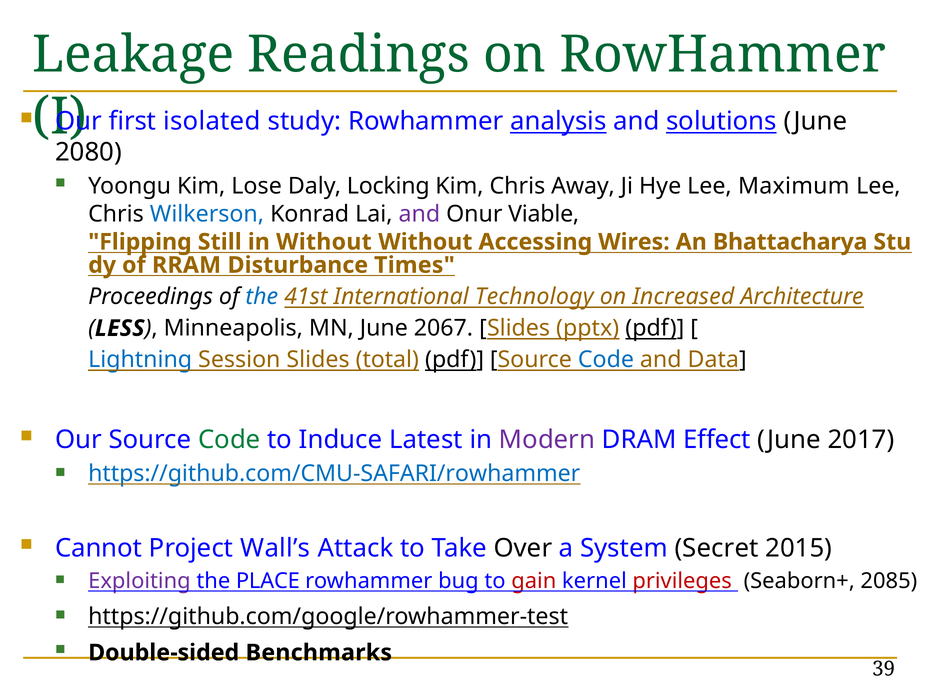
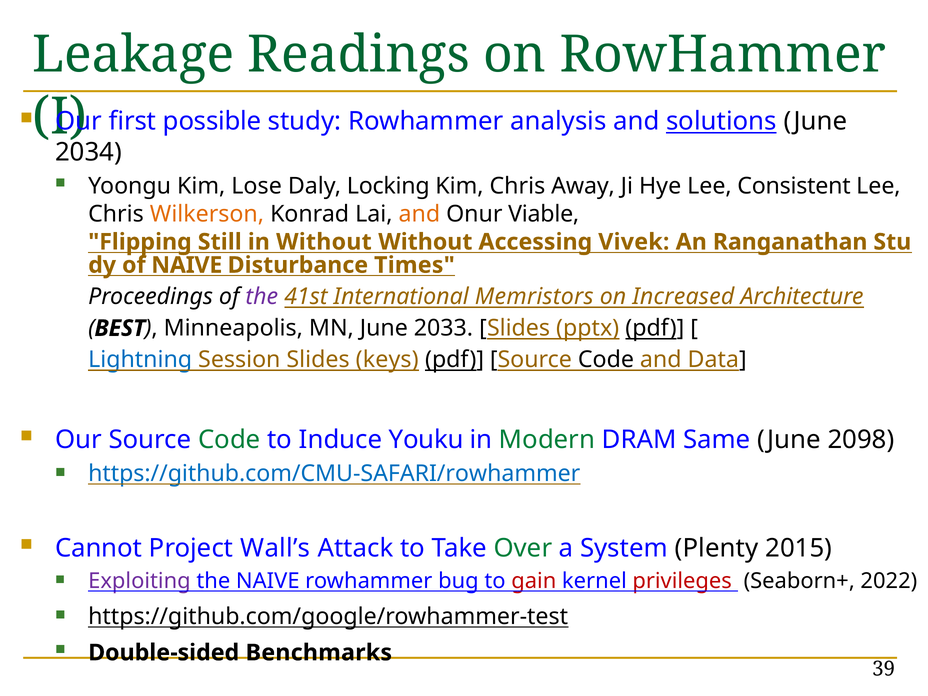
isolated: isolated -> possible (212, 121)
analysis underline: present -> none (558, 121)
2080: 2080 -> 2034 (88, 152)
Maximum: Maximum -> Consistent (794, 186)
Wilkerson colour: blue -> orange (207, 214)
and colour: purple -> orange (419, 214)
Wires: Wires -> Vivek (634, 242)
Bhattacharya: Bhattacharya -> Ranganathan (790, 242)
of RRAM: RRAM -> NAIVE (187, 265)
the colour: blue -> purple (262, 297)
Technology: Technology -> Memristors (534, 297)
LESS: LESS -> BEST (120, 328)
2067: 2067 -> 2033 (443, 328)
total: total -> keys (387, 360)
Code colour: blue -> black (606, 360)
Latest: Latest -> Youku (426, 440)
Modern colour: purple -> green (547, 440)
Effect: Effect -> Same (717, 440)
2017: 2017 -> 2098 (861, 440)
Over colour: black -> green (523, 548)
Secret: Secret -> Plenty (717, 548)
the PLACE: PLACE -> NAIVE (268, 581)
2085: 2085 -> 2022 (889, 581)
